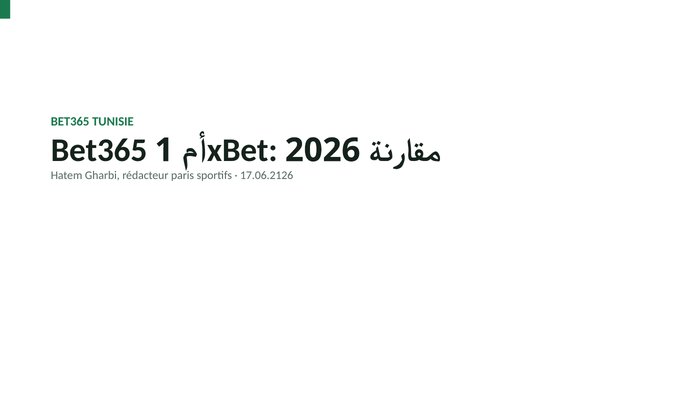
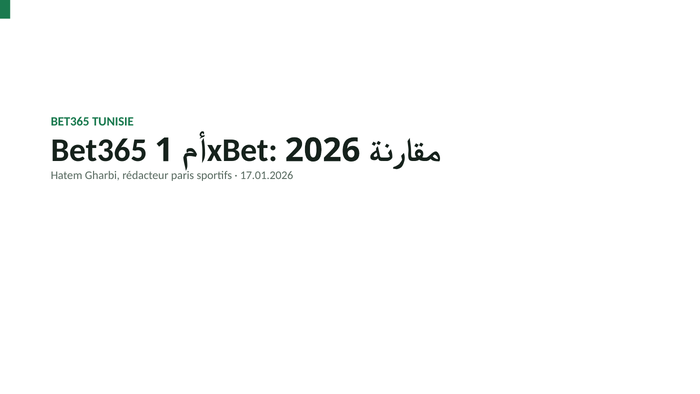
17.06.2126: 17.06.2126 -> 17.01.2026 (267, 176)
